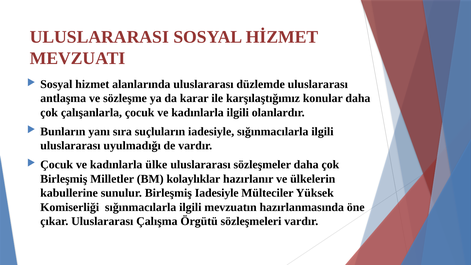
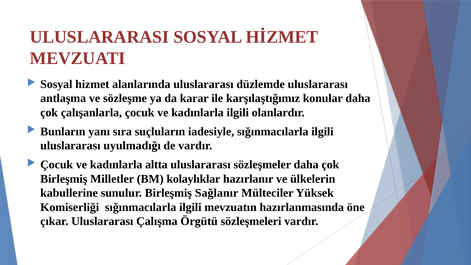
ülke: ülke -> altta (156, 165)
Birleşmiş Iadesiyle: Iadesiyle -> Sağlanır (217, 193)
